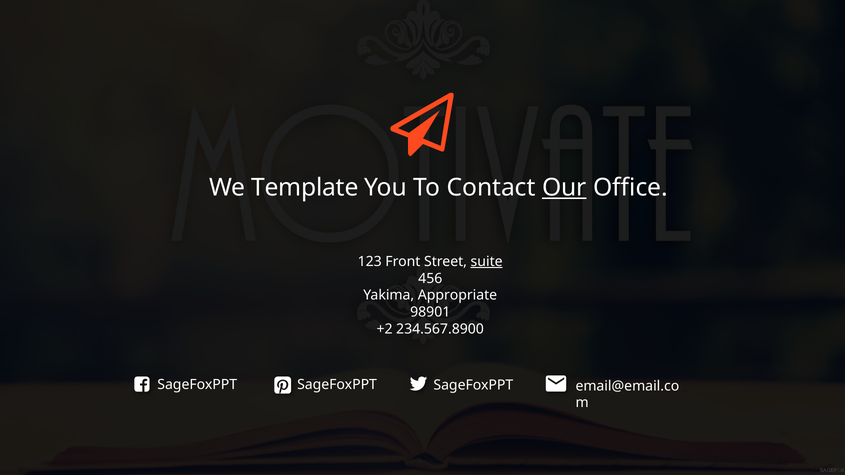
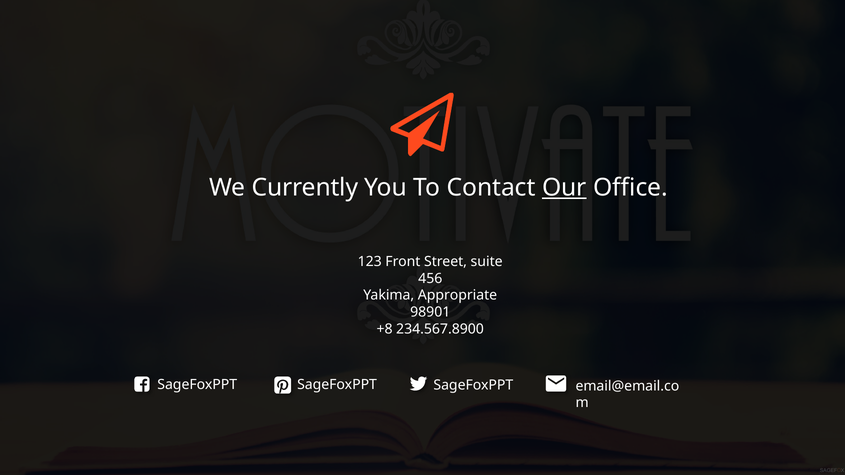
Template: Template -> Currently (305, 188)
suite underline: present -> none (487, 262)
+2: +2 -> +8 (385, 329)
